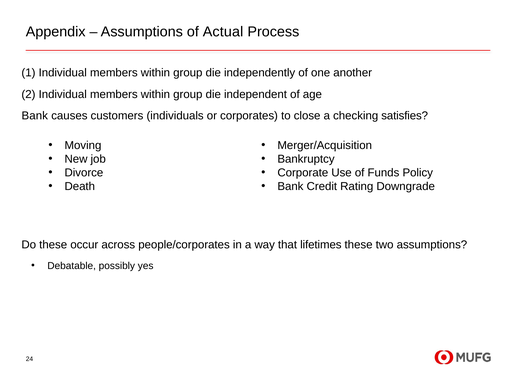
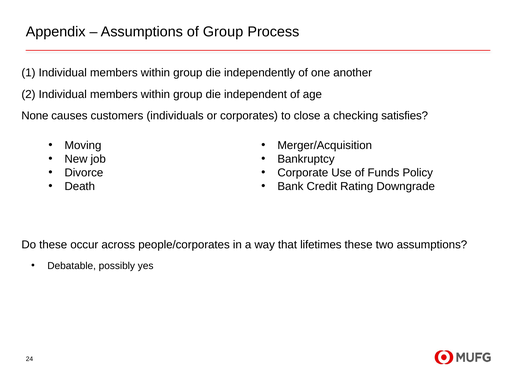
of Actual: Actual -> Group (223, 32)
Bank: Bank -> None (35, 116)
